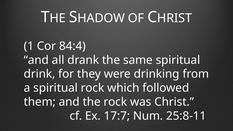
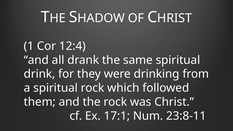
84:4: 84:4 -> 12:4 (72, 46)
17:7: 17:7 -> 17:1 (117, 116)
25:8-11: 25:8-11 -> 23:8-11 (186, 116)
